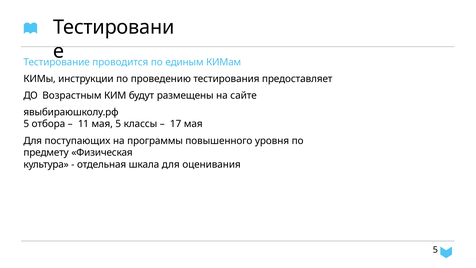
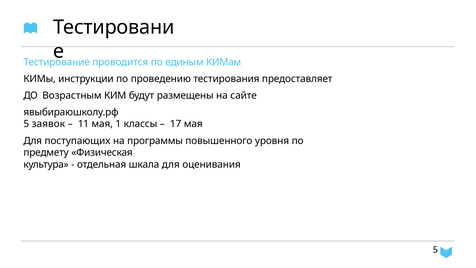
отбора: отбора -> заявок (48, 124)
мая 5: 5 -> 1 (118, 124)
